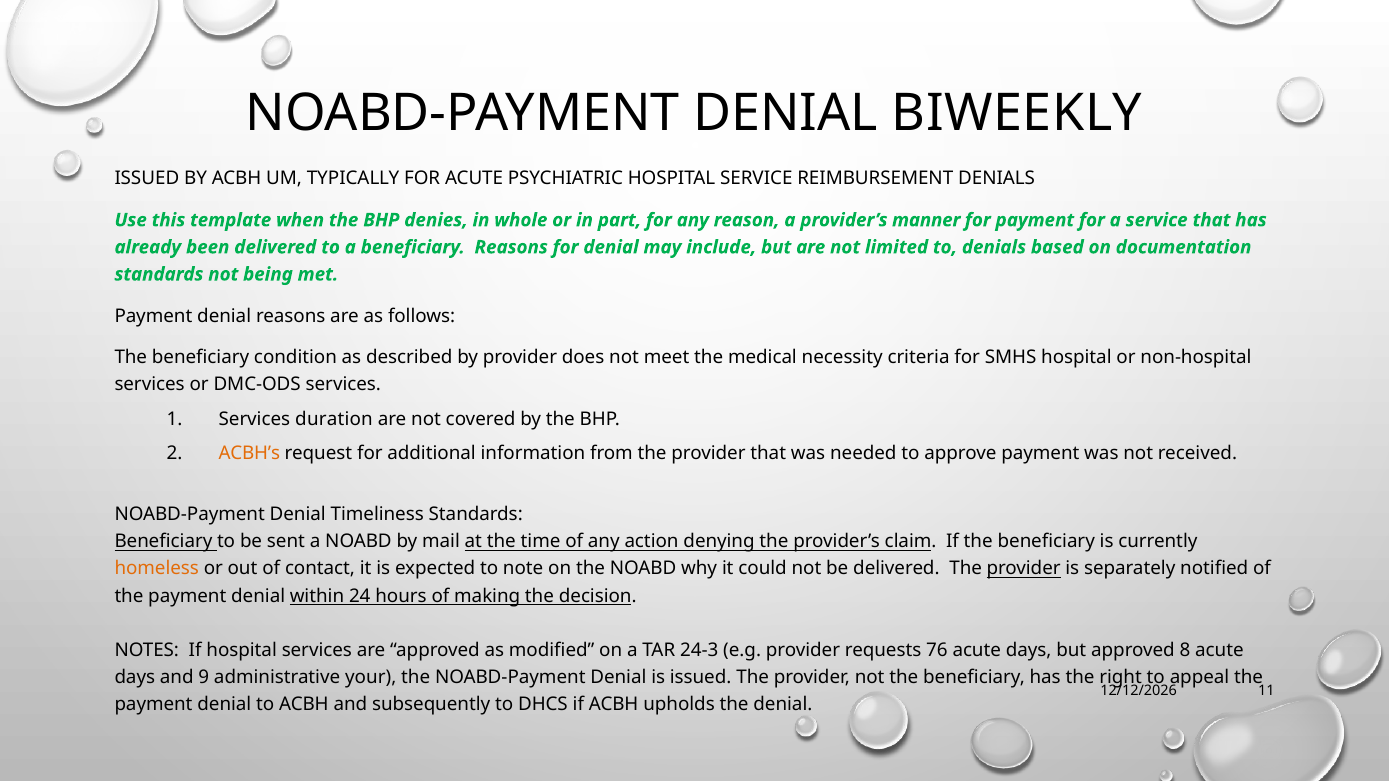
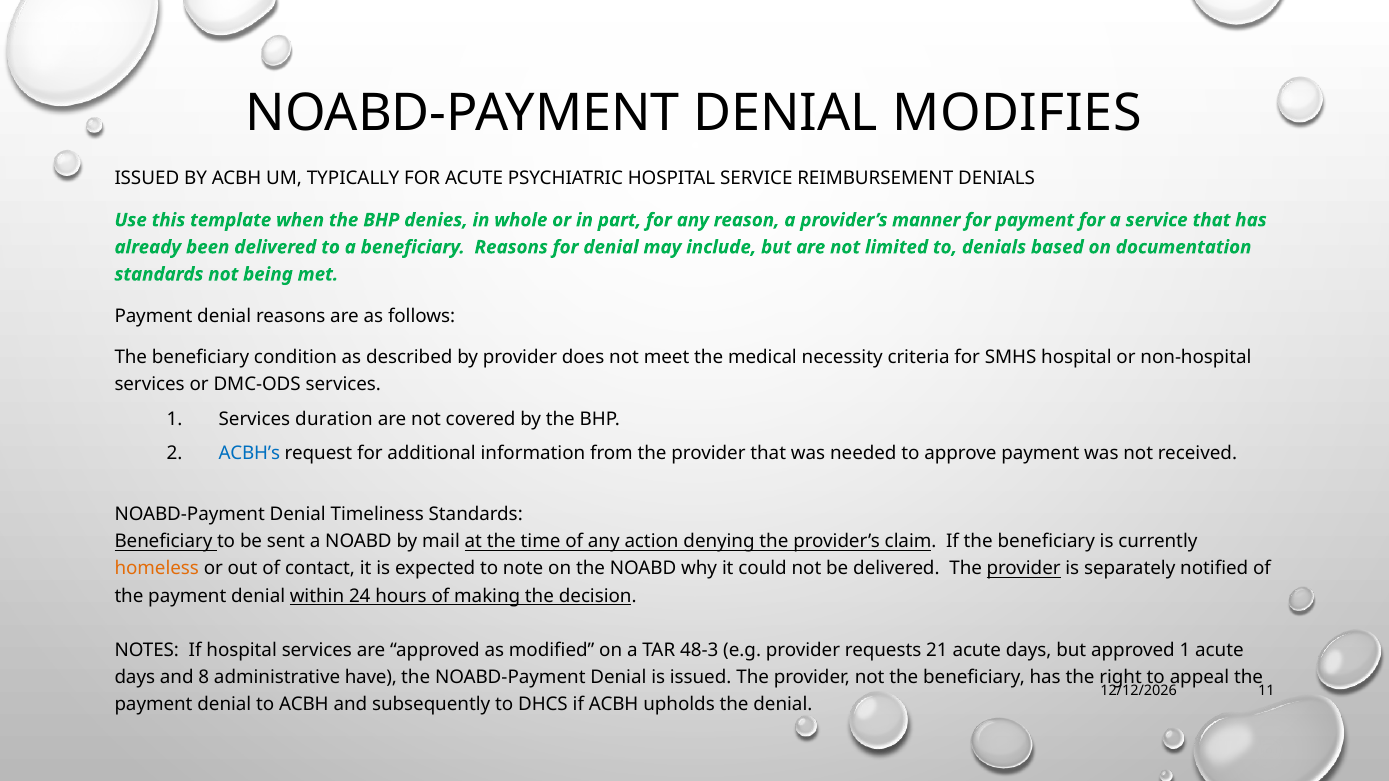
BIWEEKLY: BIWEEKLY -> MODIFIES (1017, 113)
ACBH’s colour: orange -> blue (249, 453)
24-3: 24-3 -> 48-3 (699, 650)
76: 76 -> 21 (937, 650)
approved 8: 8 -> 1 (1185, 650)
9: 9 -> 8 (204, 677)
your: your -> have (371, 677)
